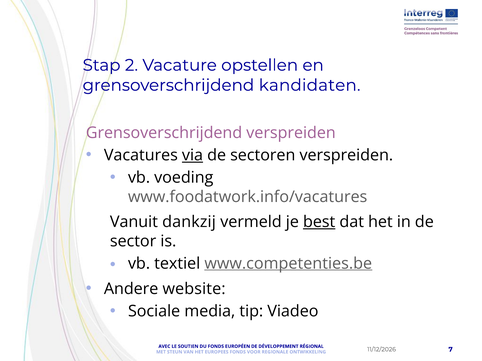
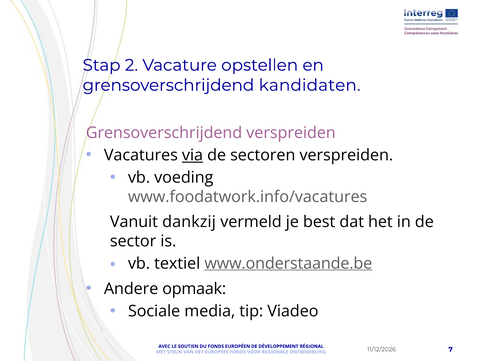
best underline: present -> none (319, 222)
www.competenties.be: www.competenties.be -> www.onderstaande.be (288, 264)
website: website -> opmaak (194, 289)
